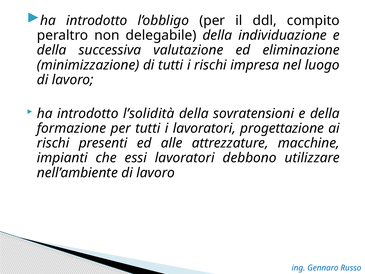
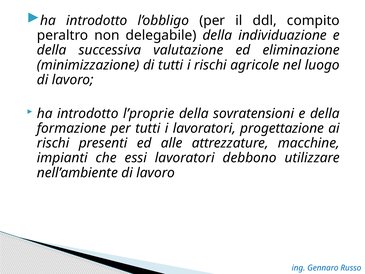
impresa: impresa -> agricole (255, 65)
l’solidità: l’solidità -> l’proprie (149, 113)
